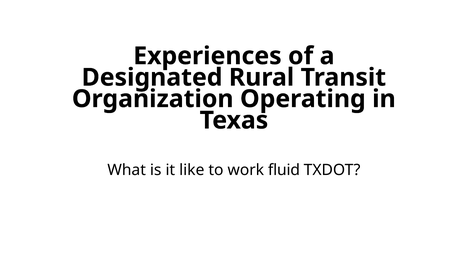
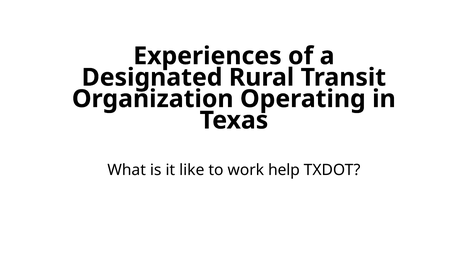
fluid: fluid -> help (284, 170)
